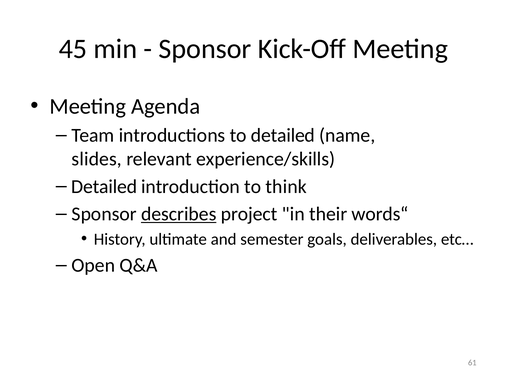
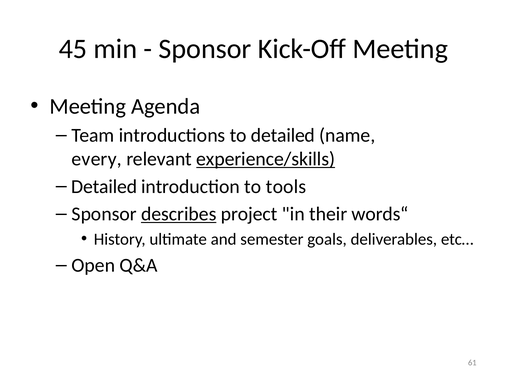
slides: slides -> every (97, 159)
experience/skills underline: none -> present (266, 159)
think: think -> tools (286, 187)
